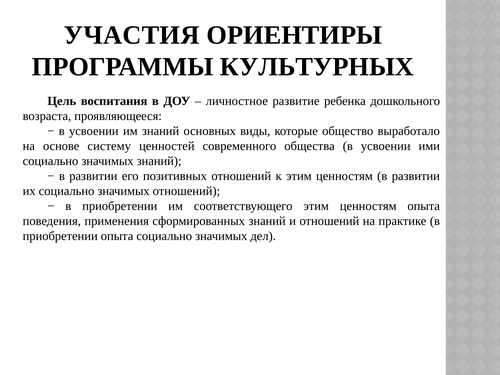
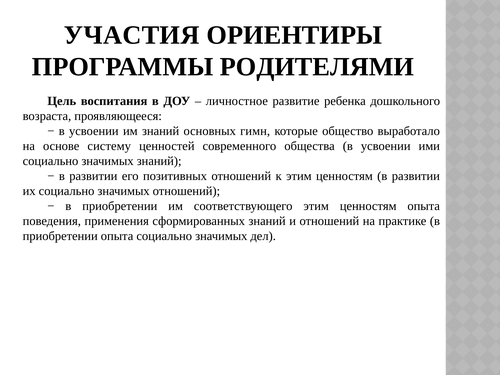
КУЛЬТУРНЫХ: КУЛЬТУРНЫХ -> РОДИТЕЛЯМИ (317, 67)
виды: виды -> гимн (255, 131)
